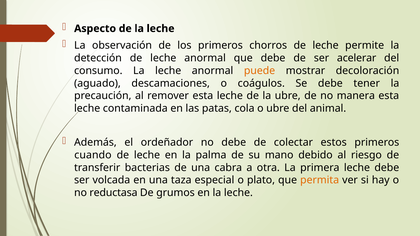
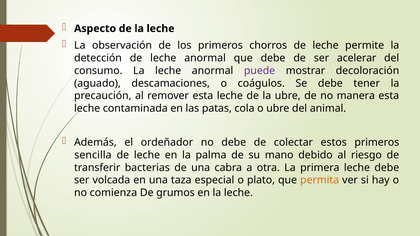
puede colour: orange -> purple (260, 71)
cuando: cuando -> sencilla (93, 155)
reductasa: reductasa -> comienza (113, 193)
